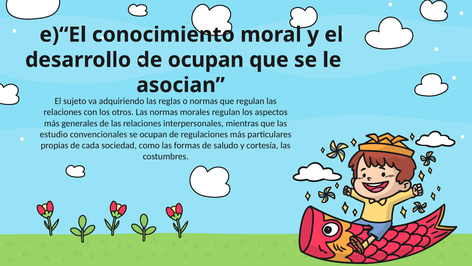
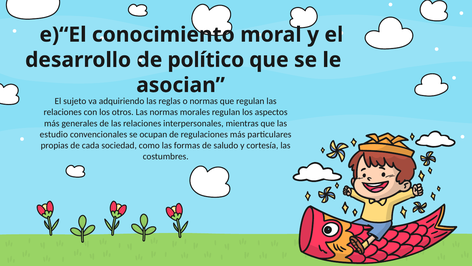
de ocupan: ocupan -> político (206, 60)
